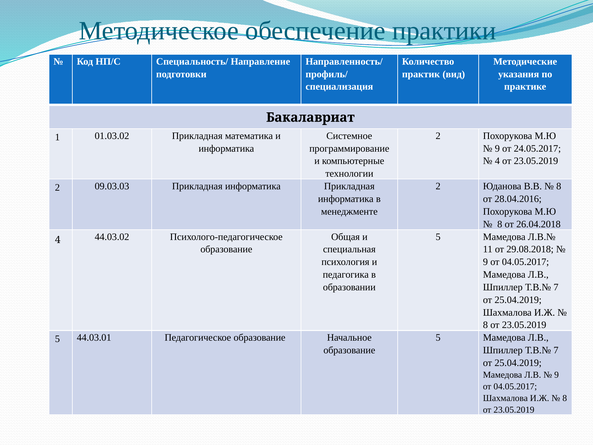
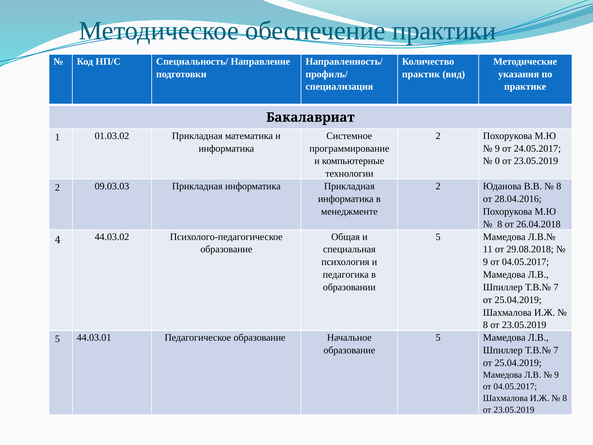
4: 4 -> 0 (497, 161)
